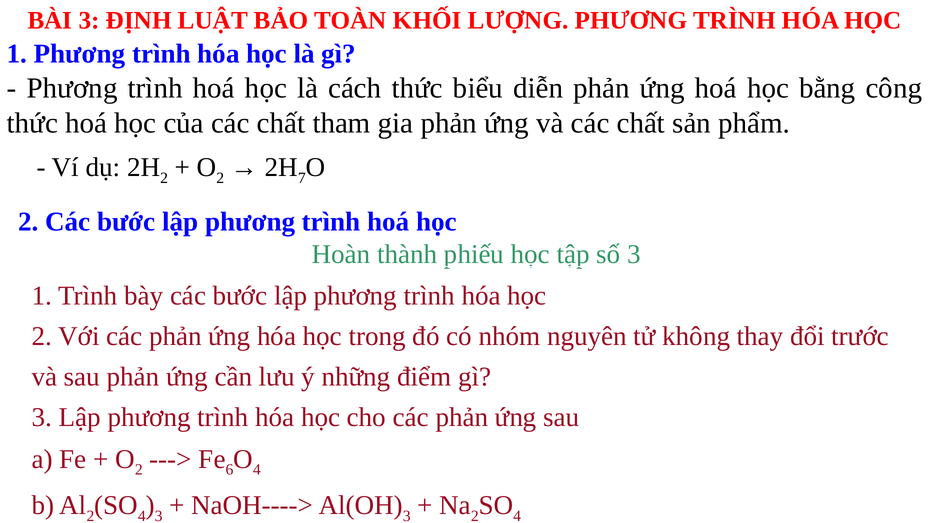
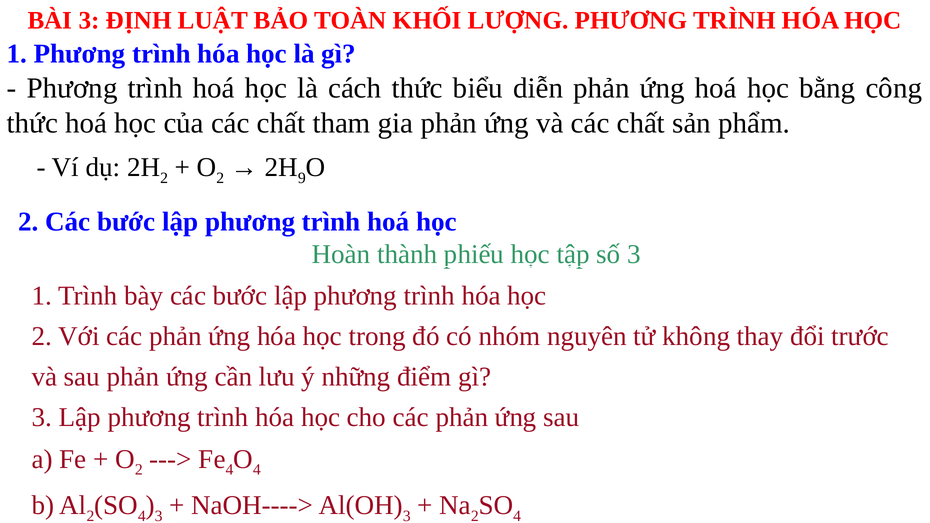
7: 7 -> 9 (302, 178)
Fe 6: 6 -> 4 (229, 470)
